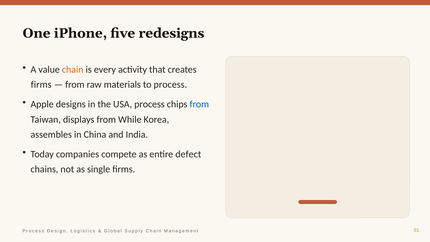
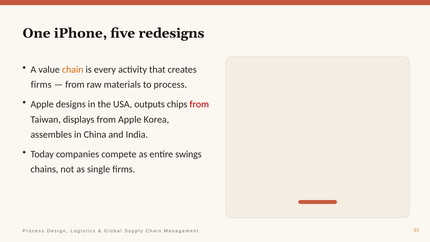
USA process: process -> outputs (150, 104)
from colour: blue -> red (199, 104)
from While: While -> Apple (130, 119)
defect: defect -> swings (188, 154)
